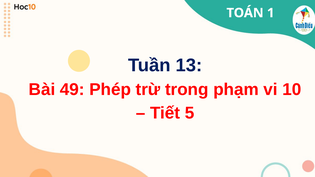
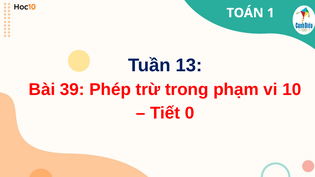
49: 49 -> 39 (72, 90)
5: 5 -> 0 (190, 113)
